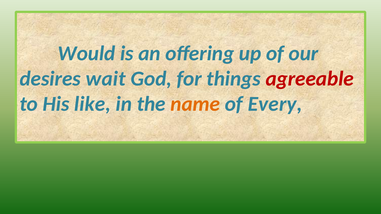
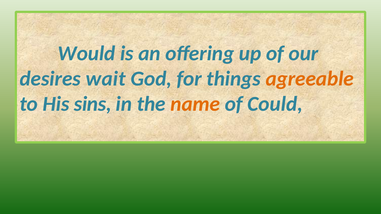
agreeable colour: red -> orange (310, 79)
like: like -> sins (93, 104)
Every: Every -> Could (275, 104)
